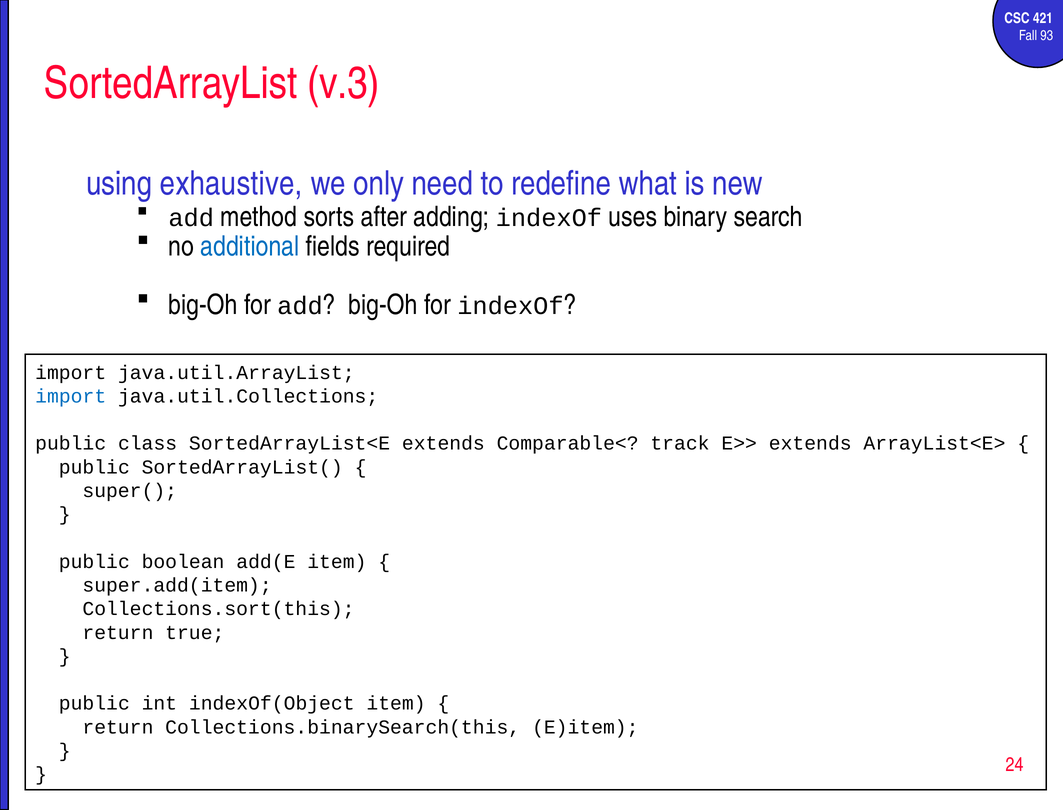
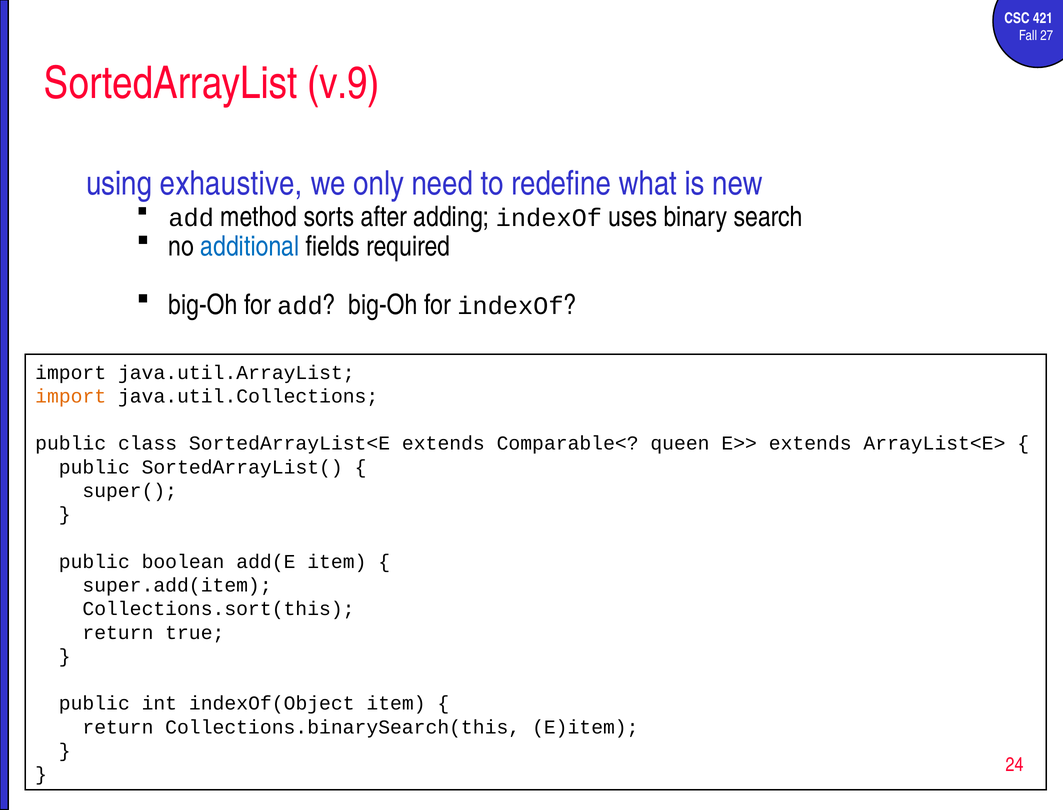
93: 93 -> 27 (1047, 36)
v.3: v.3 -> v.9 (343, 83)
import colour: blue -> orange (71, 396)
track: track -> queen (680, 443)
